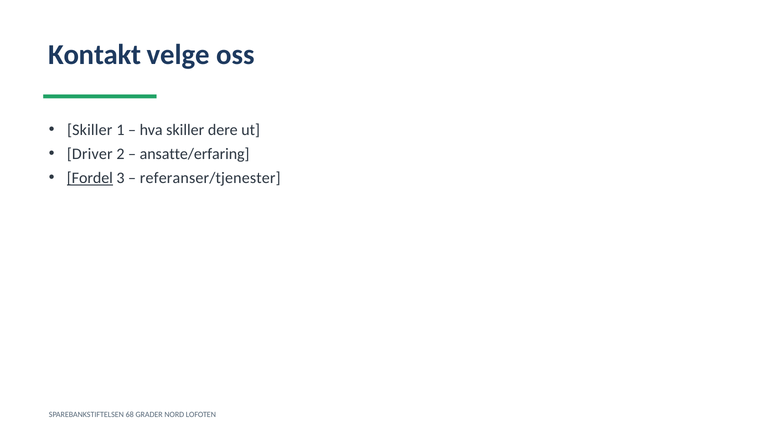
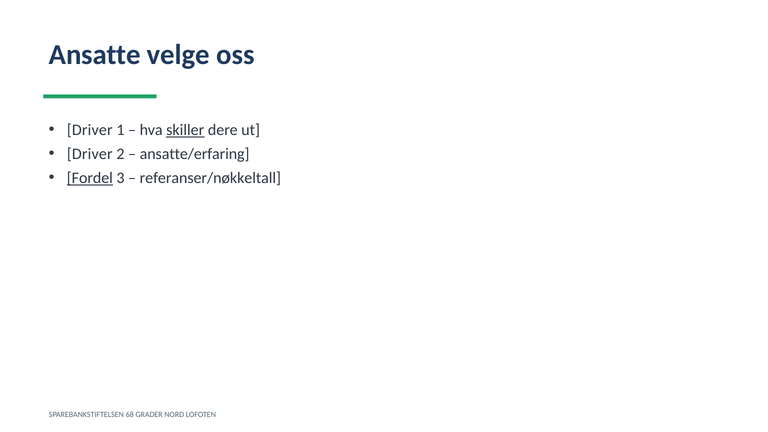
Kontakt: Kontakt -> Ansatte (95, 55)
Skiller: Skiller -> Driver (90, 130)
skiller underline: none -> present (185, 130)
referanser/tjenester: referanser/tjenester -> referanser/nøkkeltall (210, 178)
